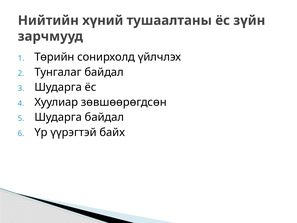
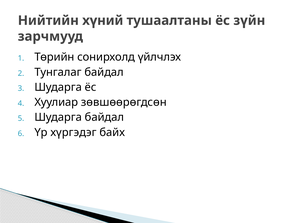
үүрэгтэй: үүрэгтэй -> хүргэдэг (73, 132)
